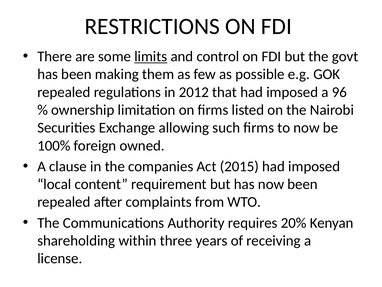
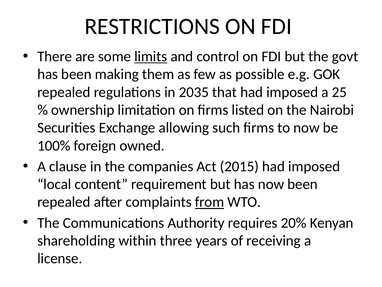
2012: 2012 -> 2035 (194, 92)
96: 96 -> 25 (339, 92)
from underline: none -> present (210, 202)
